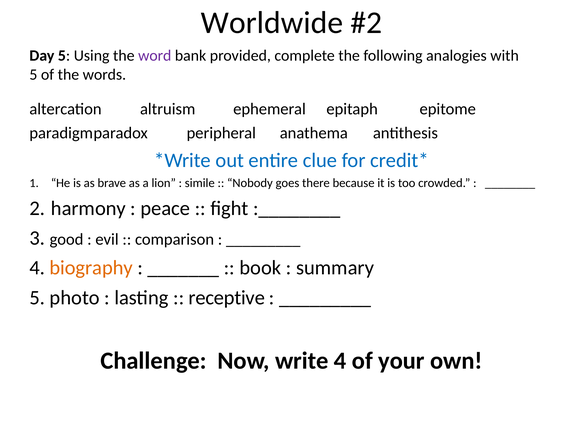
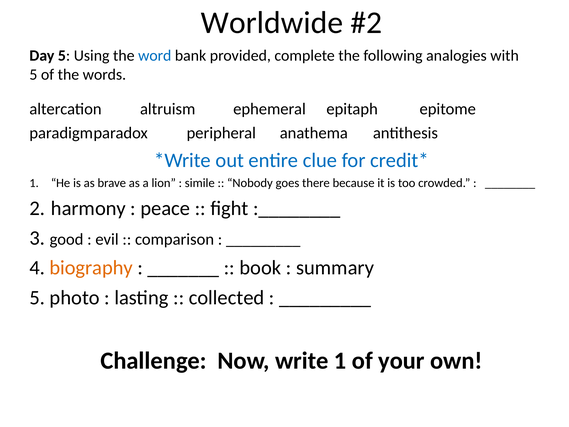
word colour: purple -> blue (155, 56)
receptive: receptive -> collected (227, 297)
write 4: 4 -> 1 (340, 360)
